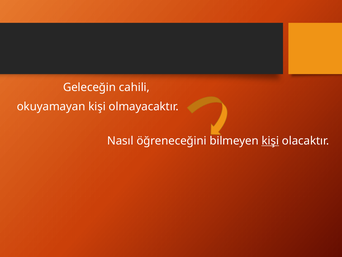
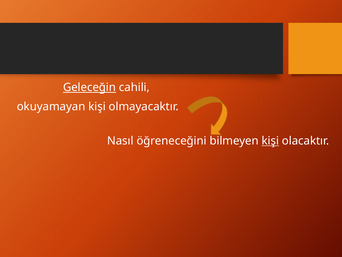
Geleceğin underline: none -> present (89, 87)
